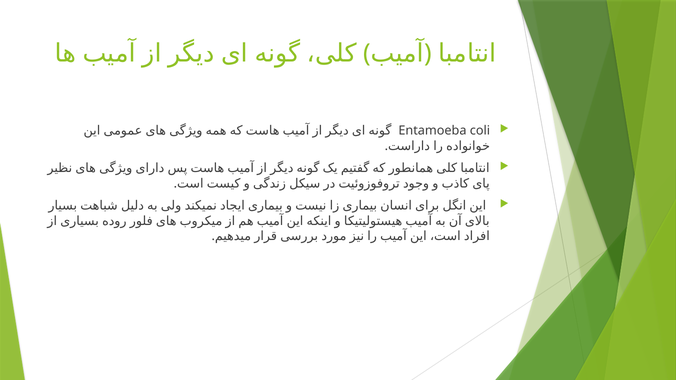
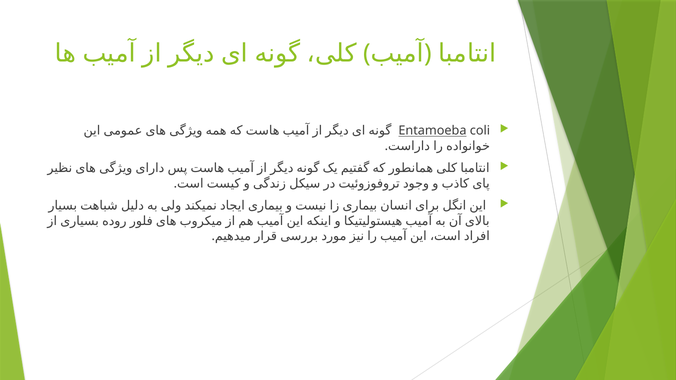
Entamoeba underline: none -> present (432, 131)
